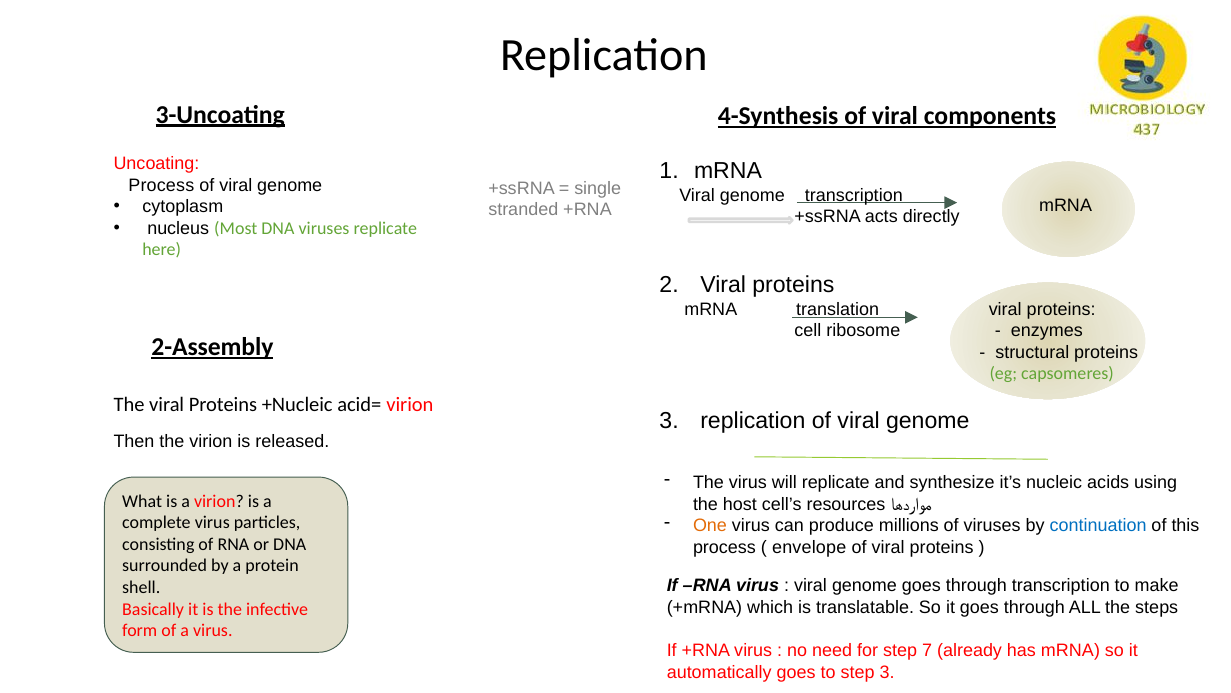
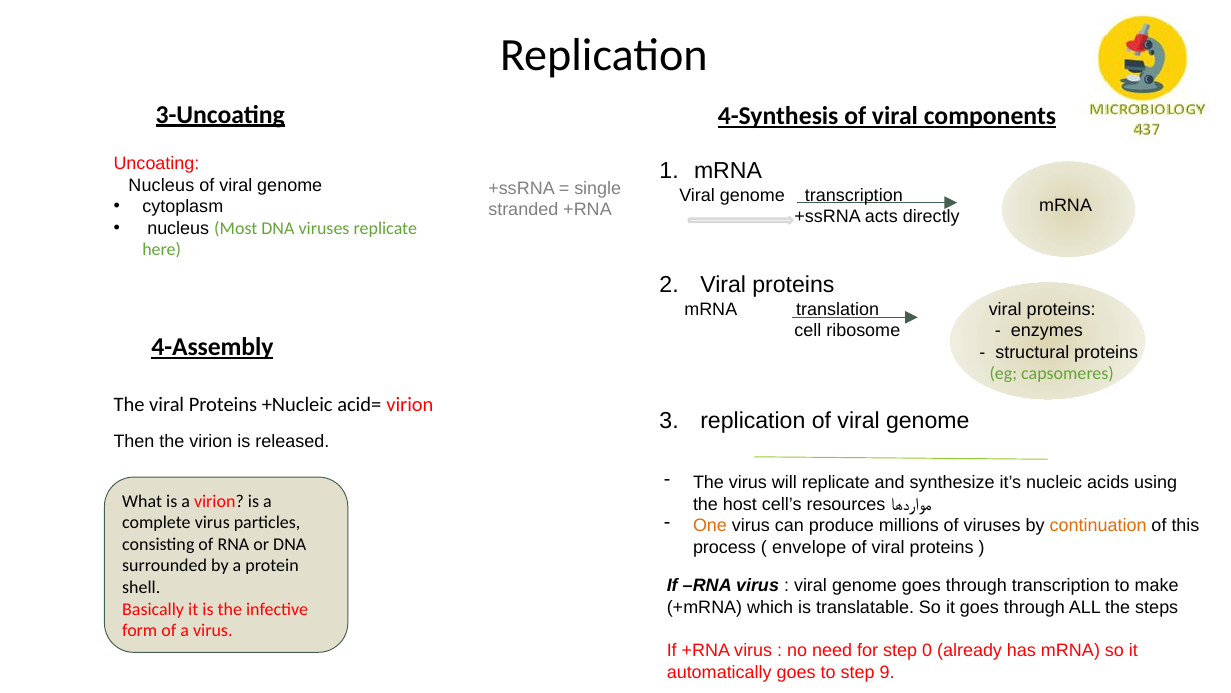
Process: Process -> Nucleus (161, 185)
2-Assembly: 2-Assembly -> 4-Assembly (212, 347)
continuation colour: blue -> orange (1098, 525)
7: 7 -> 0 (927, 650)
step 3: 3 -> 9 (887, 672)
